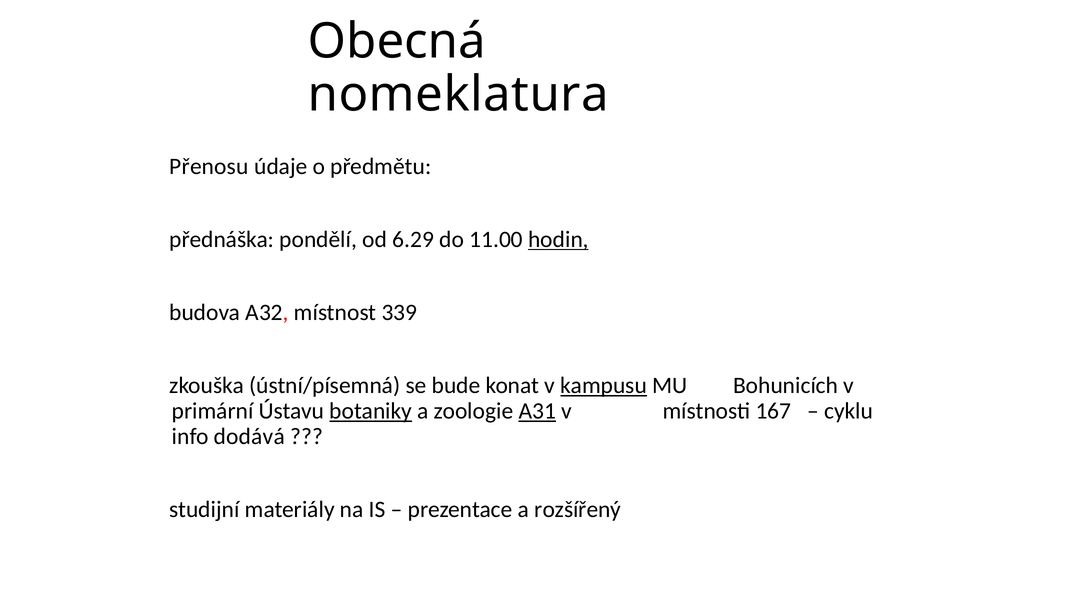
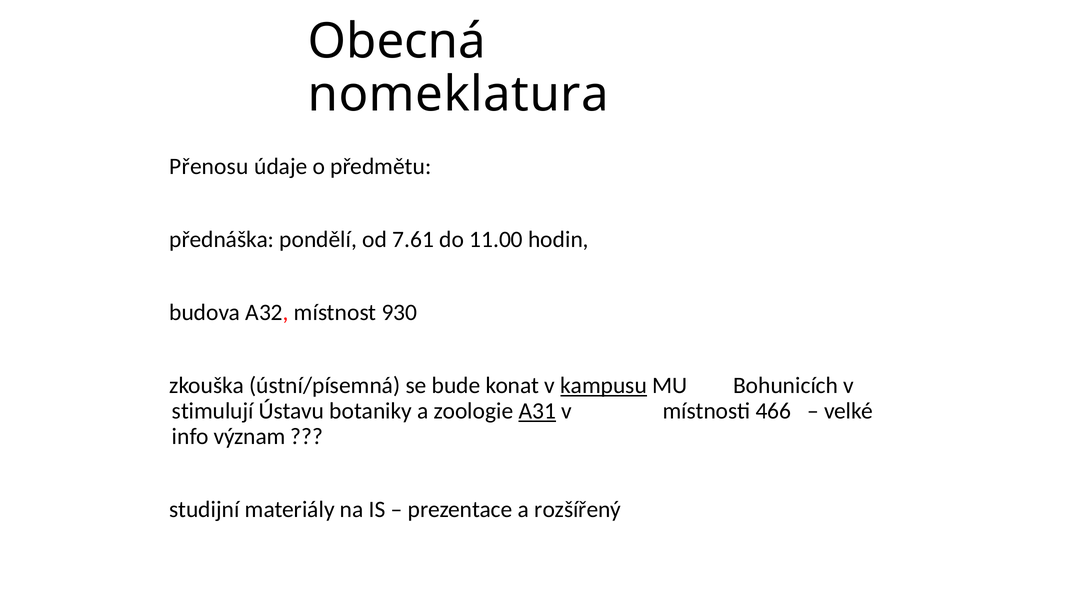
6.29: 6.29 -> 7.61 (413, 239)
hodin underline: present -> none (558, 239)
339: 339 -> 930 (399, 313)
primární: primární -> stimulují (213, 411)
botaniky underline: present -> none (371, 411)
167: 167 -> 466 (773, 411)
cyklu: cyklu -> velké (849, 411)
dodává: dodává -> význam (250, 436)
